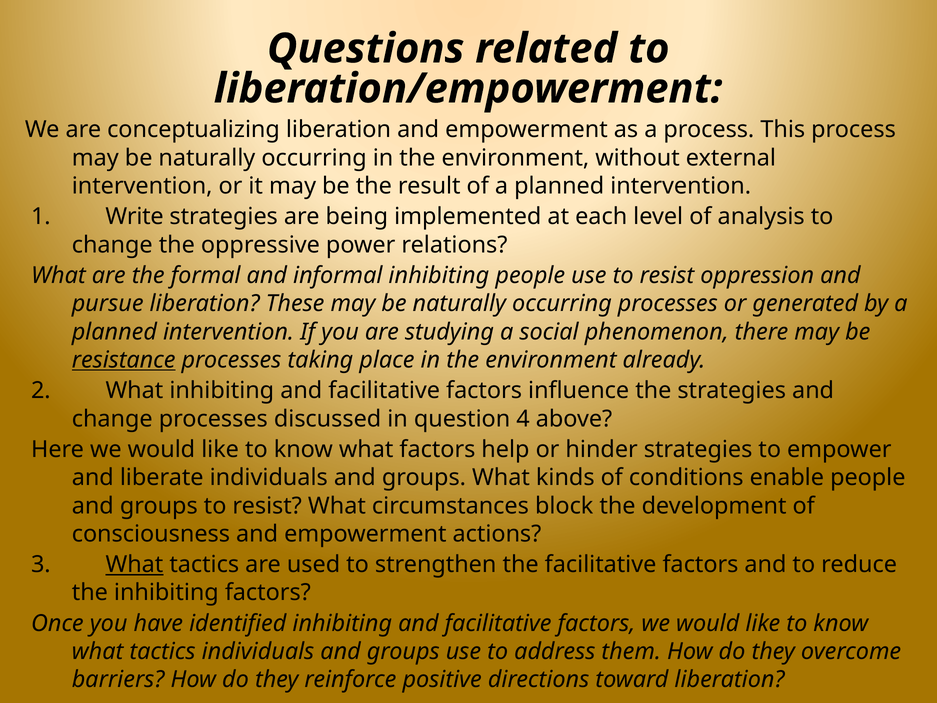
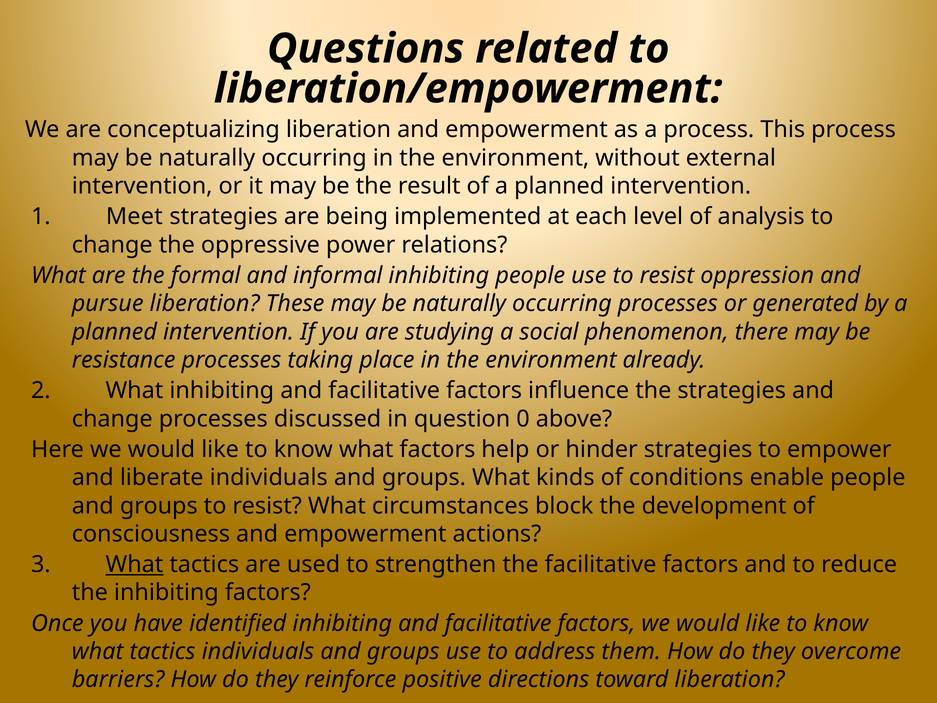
Write: Write -> Meet (134, 217)
resistance underline: present -> none (124, 360)
4: 4 -> 0 (523, 419)
